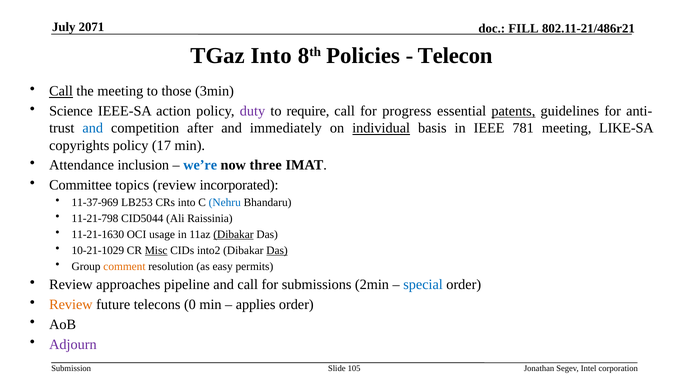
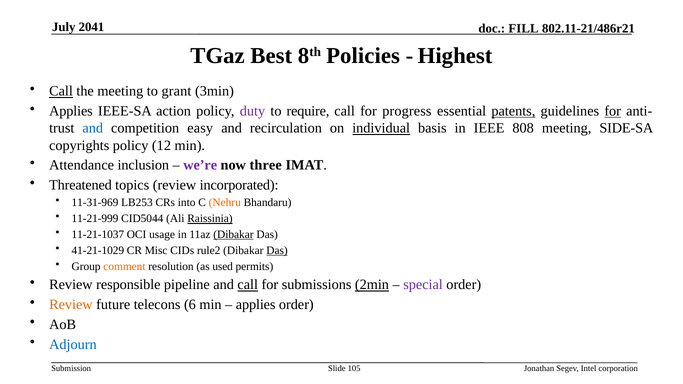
2071: 2071 -> 2041 (91, 27)
TGaz Into: Into -> Best (271, 56)
Telecon: Telecon -> Highest (455, 56)
those: those -> grant (176, 91)
Science: Science -> Applies (71, 111)
for underline: none -> present (613, 111)
after: after -> easy (200, 128)
immediately: immediately -> recirculation (286, 128)
781: 781 -> 808 (523, 128)
LIKE-SA: LIKE-SA -> SIDE-SA (626, 128)
17: 17 -> 12 (161, 145)
we’re colour: blue -> purple (200, 165)
Committee: Committee -> Threatened (80, 185)
11-37-969: 11-37-969 -> 11-31-969 (95, 203)
Nehru colour: blue -> orange (225, 203)
11-21-798: 11-21-798 -> 11-21-999 (95, 219)
Raissinia underline: none -> present (210, 219)
11-21-1630: 11-21-1630 -> 11-21-1037 (98, 235)
10-21-1029: 10-21-1029 -> 41-21-1029 (98, 250)
Misc underline: present -> none (156, 250)
into2: into2 -> rule2 (209, 250)
easy: easy -> used (223, 266)
approaches: approaches -> responsible (128, 285)
call underline: none -> present (248, 285)
2min underline: none -> present (372, 285)
special colour: blue -> purple (423, 285)
0: 0 -> 6 (190, 305)
Adjourn colour: purple -> blue (73, 345)
